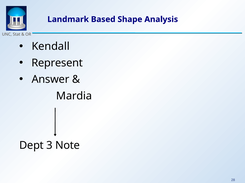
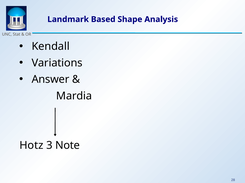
Represent: Represent -> Variations (57, 63)
Dept: Dept -> Hotz (31, 146)
